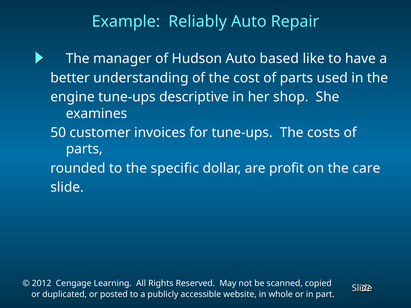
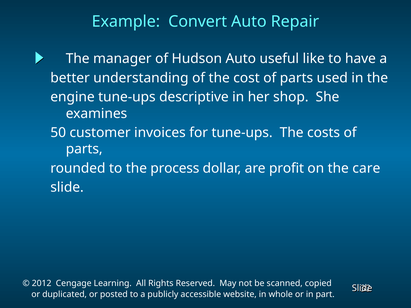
Reliably: Reliably -> Convert (198, 21)
based: based -> useful (279, 59)
specific: specific -> process (175, 168)
